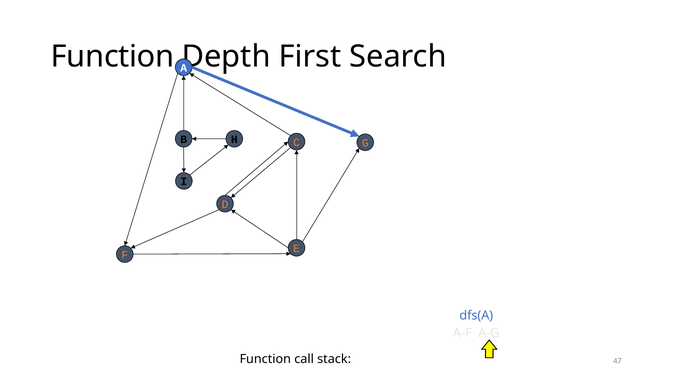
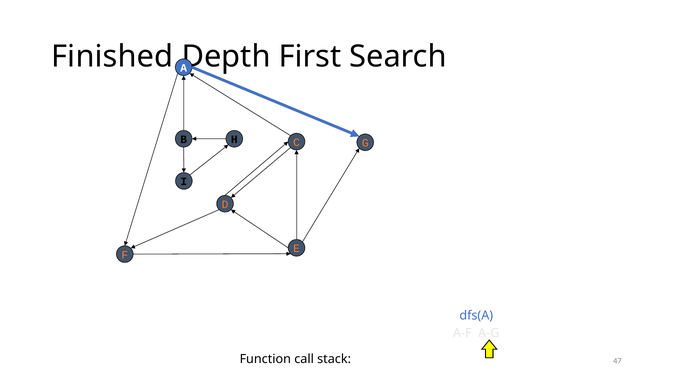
Function: Function -> Finished (112, 57)
